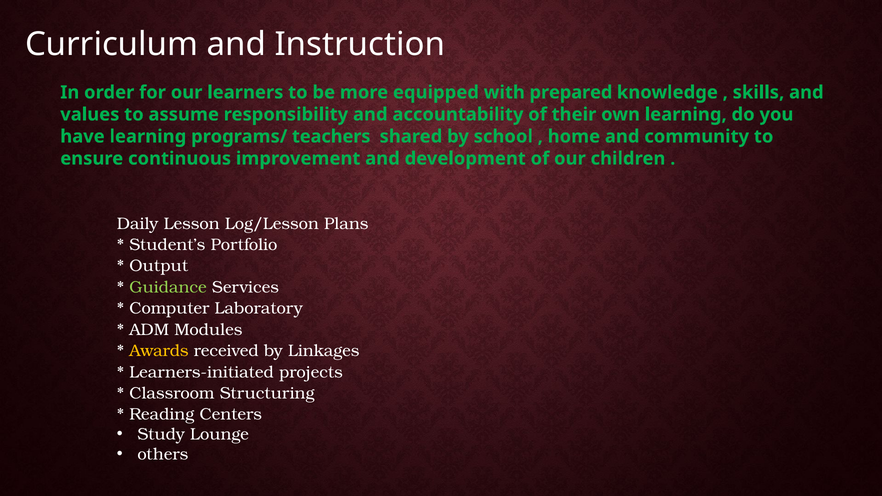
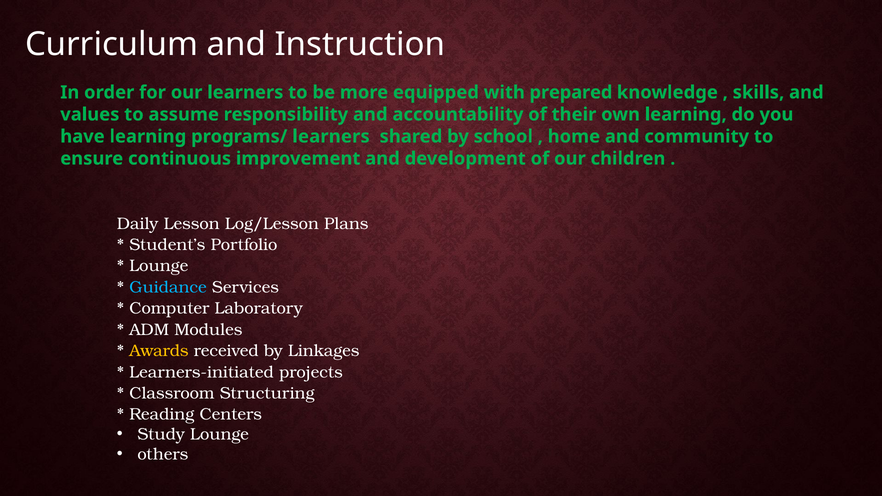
programs/ teachers: teachers -> learners (331, 137)
Output: Output -> Lounge (159, 266)
Guidance colour: light green -> light blue (168, 287)
